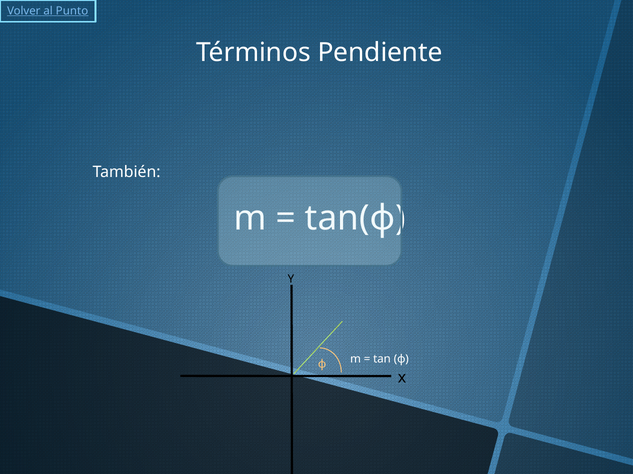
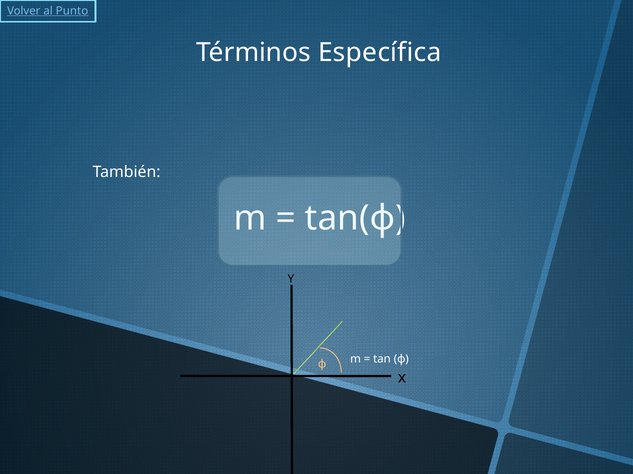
Pendiente: Pendiente -> Específica (380, 53)
